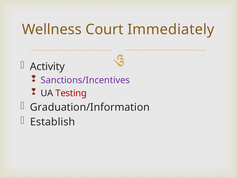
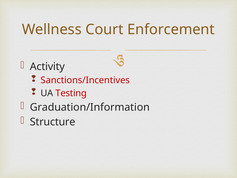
Immediately: Immediately -> Enforcement (171, 29)
Sanctions/Incentives colour: purple -> red (85, 80)
Establish: Establish -> Structure (53, 122)
